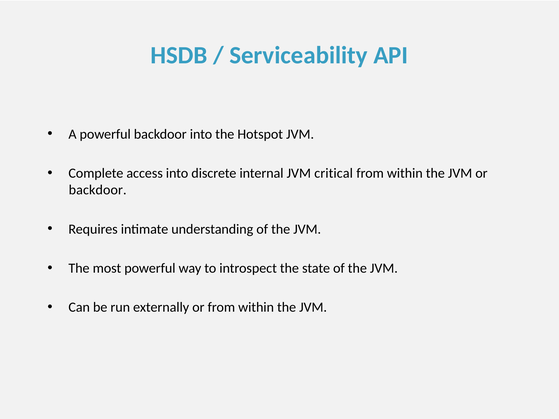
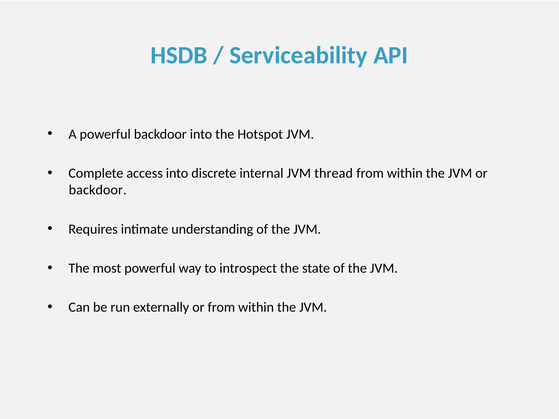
critical: critical -> thread (334, 173)
